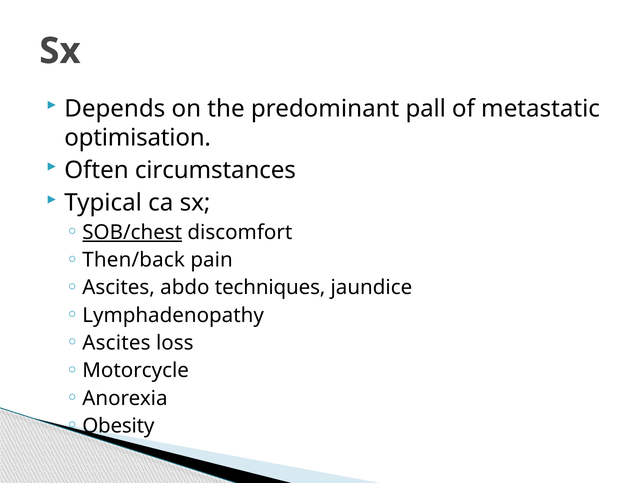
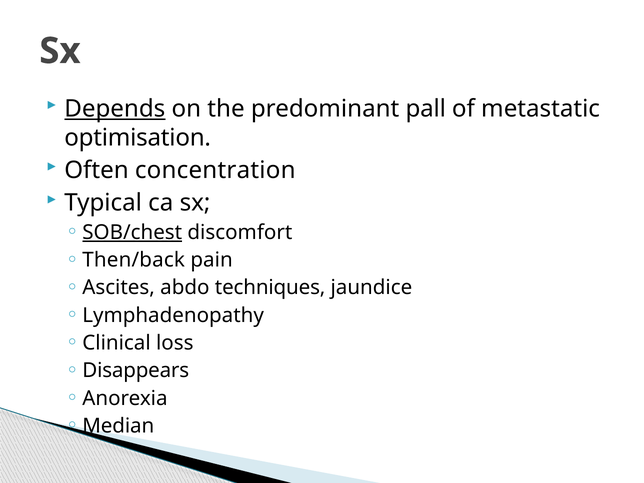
Depends underline: none -> present (115, 109)
circumstances: circumstances -> concentration (215, 170)
Ascites: Ascites -> Clinical (117, 343)
Motorcycle: Motorcycle -> Disappears (136, 371)
Obesity: Obesity -> Median (118, 426)
